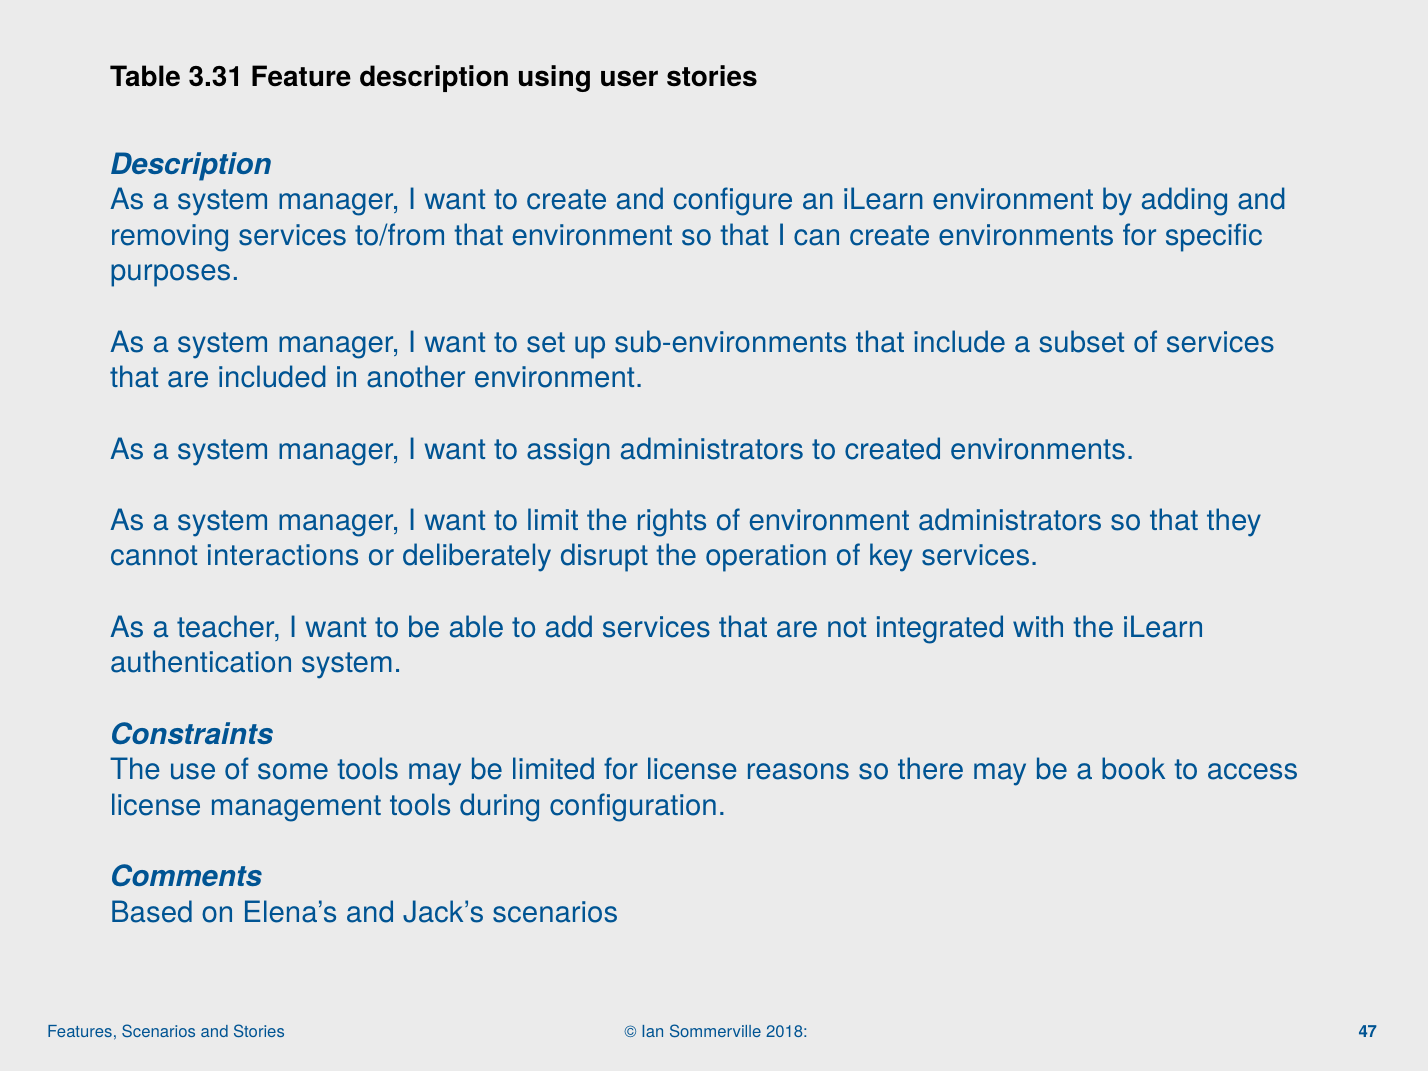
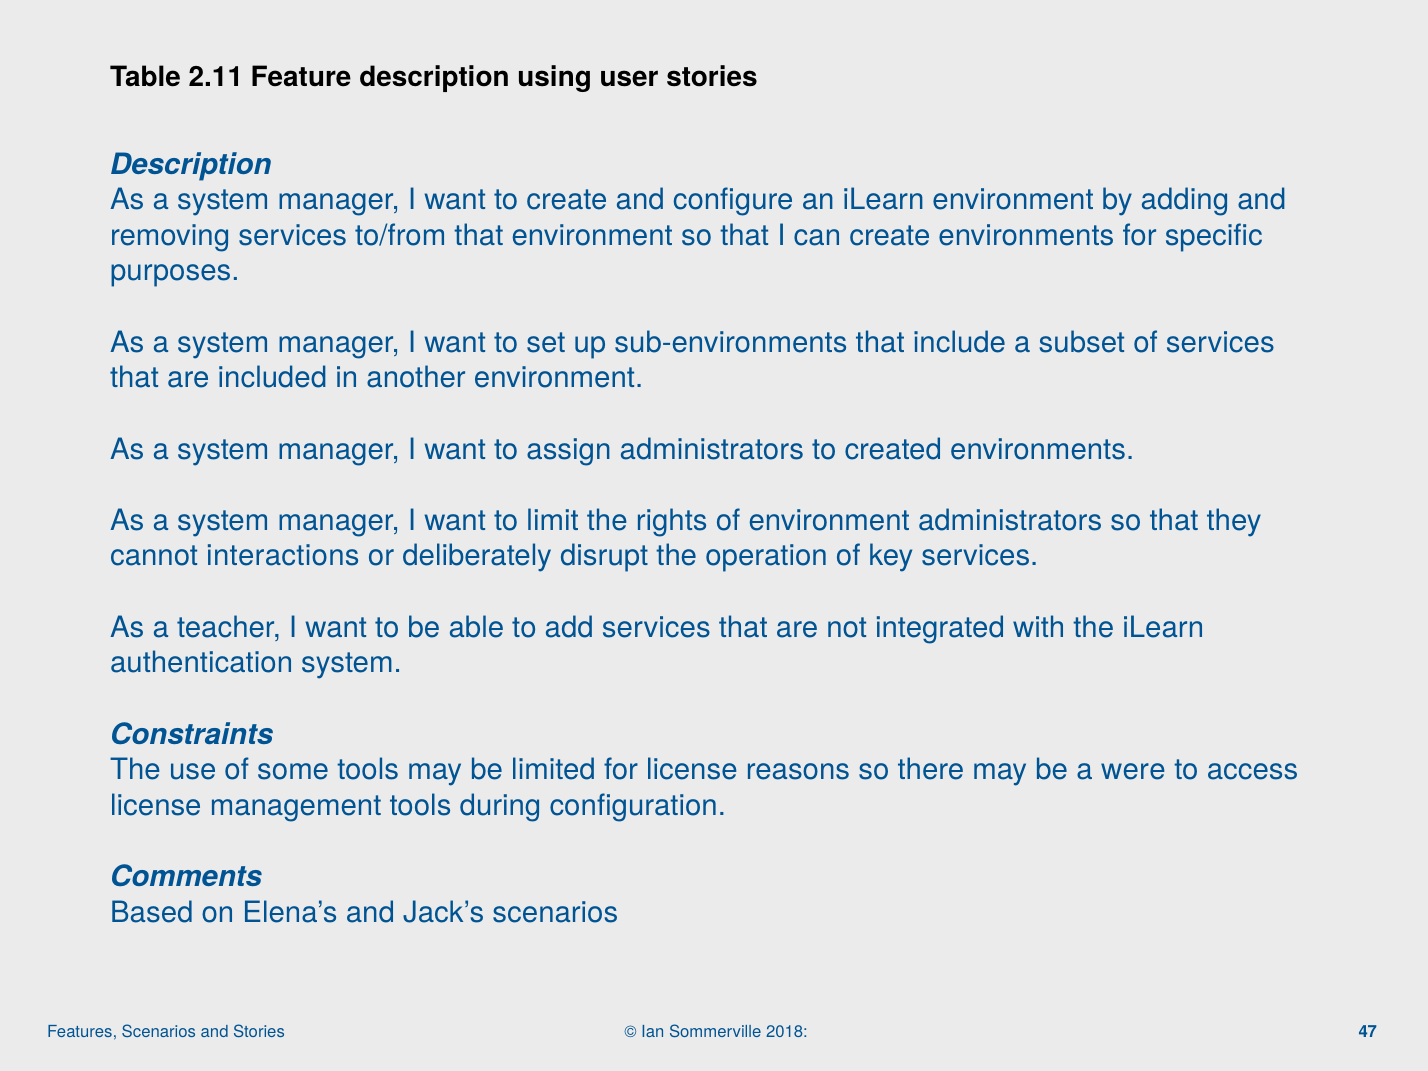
3.31: 3.31 -> 2.11 (216, 77)
book: book -> were (1133, 770)
